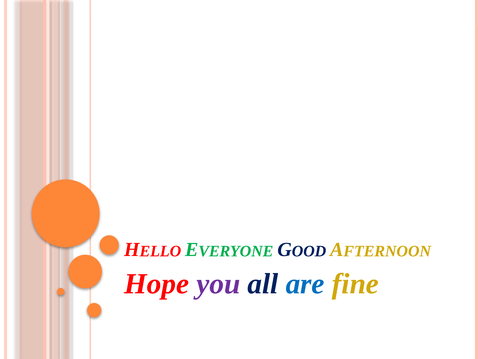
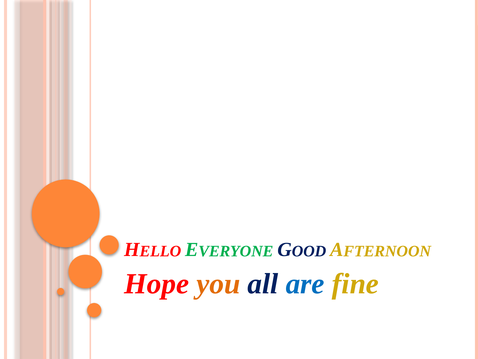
you colour: purple -> orange (218, 284)
